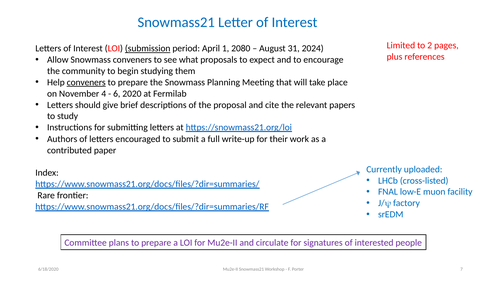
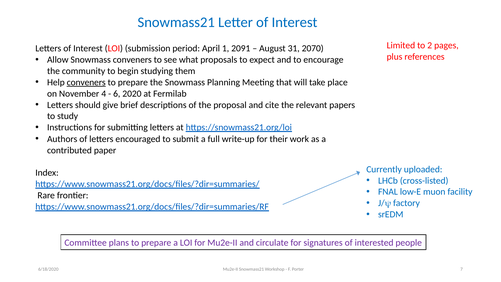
submission underline: present -> none (148, 48)
2080: 2080 -> 2091 (241, 48)
2024: 2024 -> 2070 (313, 48)
